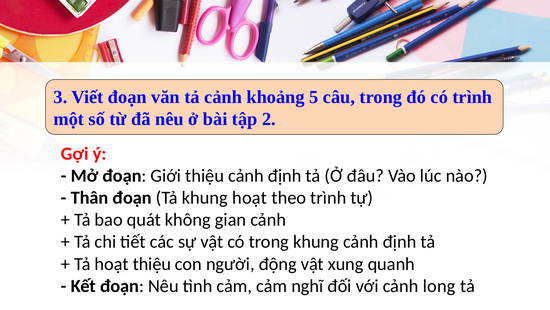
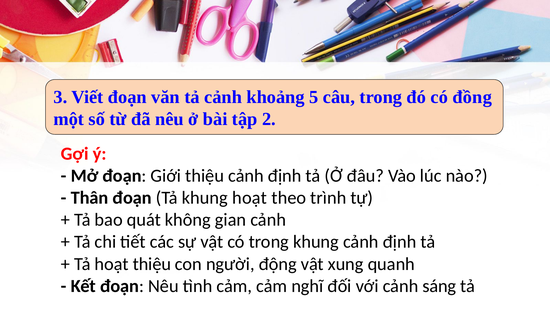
có trình: trình -> đồng (472, 97)
long: long -> sáng (439, 285)
